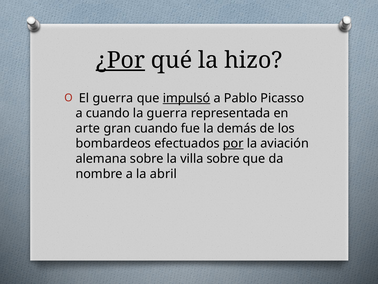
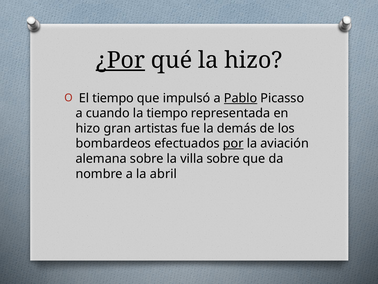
El guerra: guerra -> tiempo (113, 98)
impulsó underline: present -> none (187, 98)
Pablo underline: none -> present (241, 98)
la guerra: guerra -> tiempo (167, 113)
arte: arte -> hizo (88, 128)
gran cuando: cuando -> artistas (156, 128)
